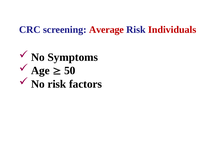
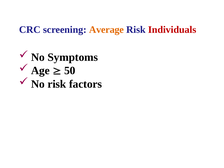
Average colour: red -> orange (107, 30)
